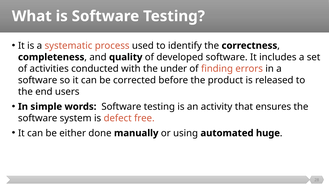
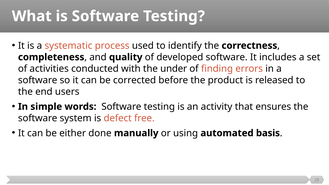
huge: huge -> basis (268, 133)
